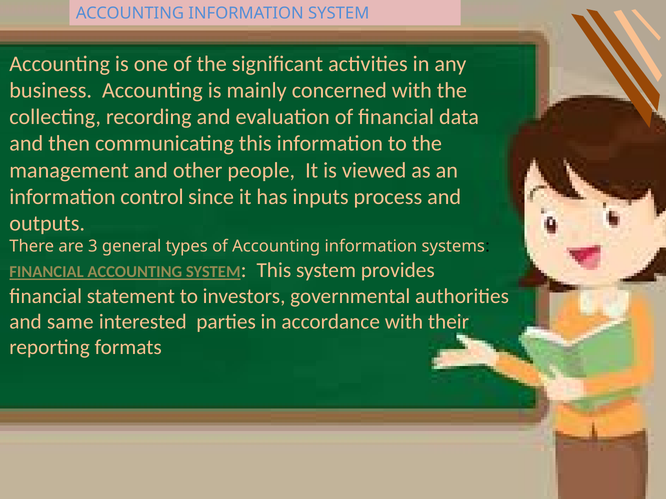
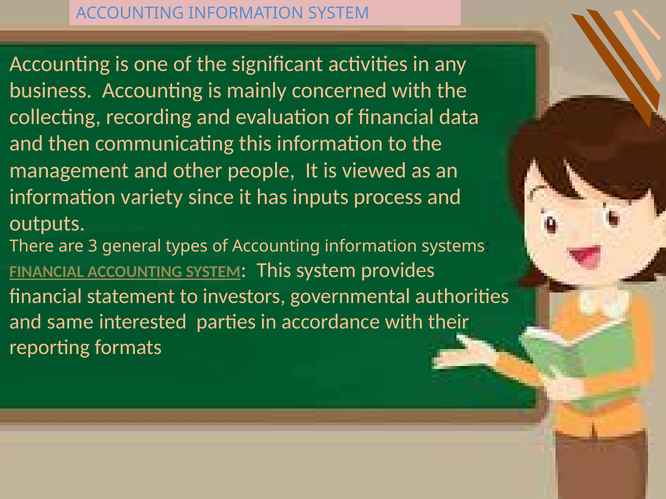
control: control -> variety (152, 197)
